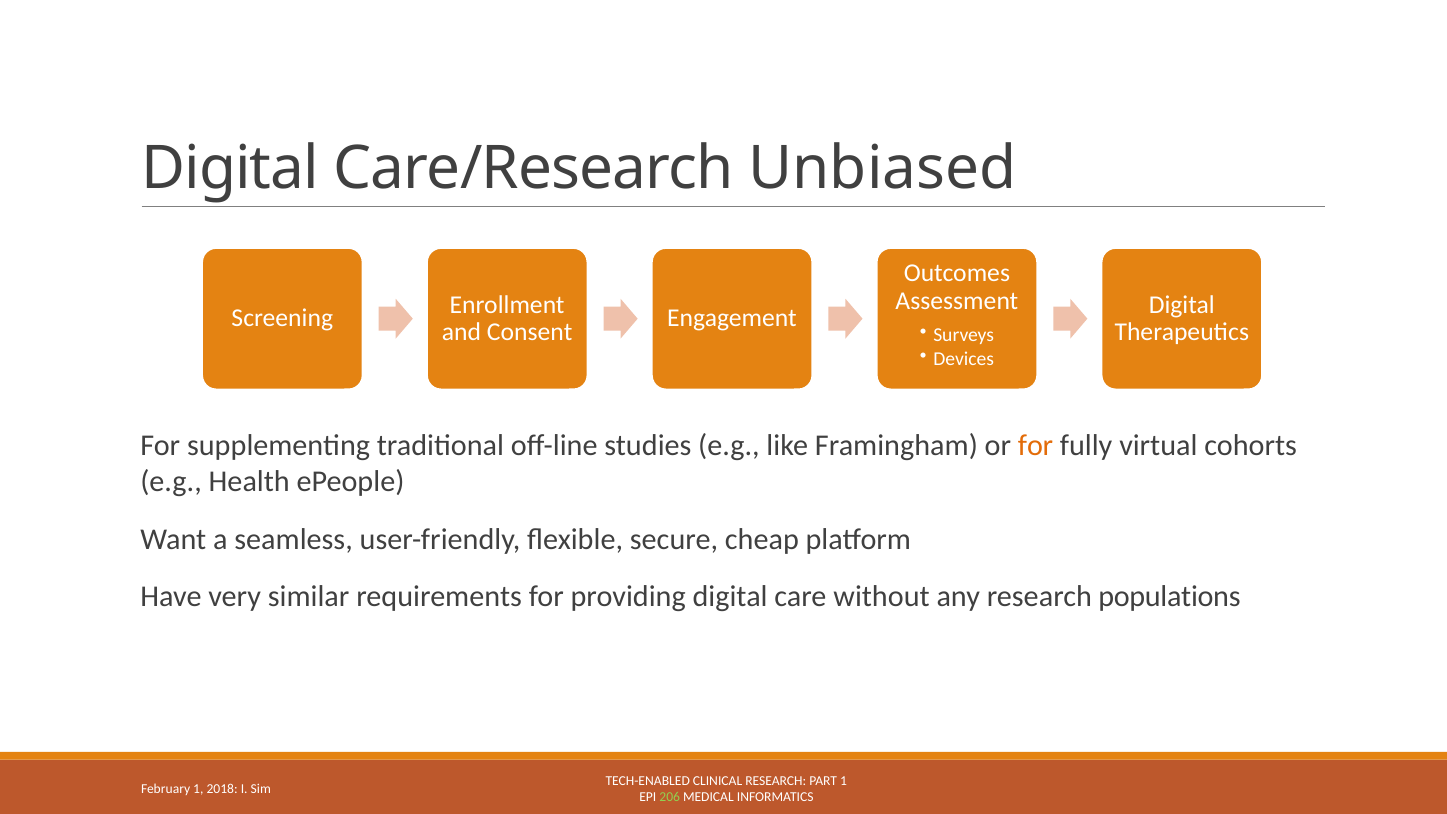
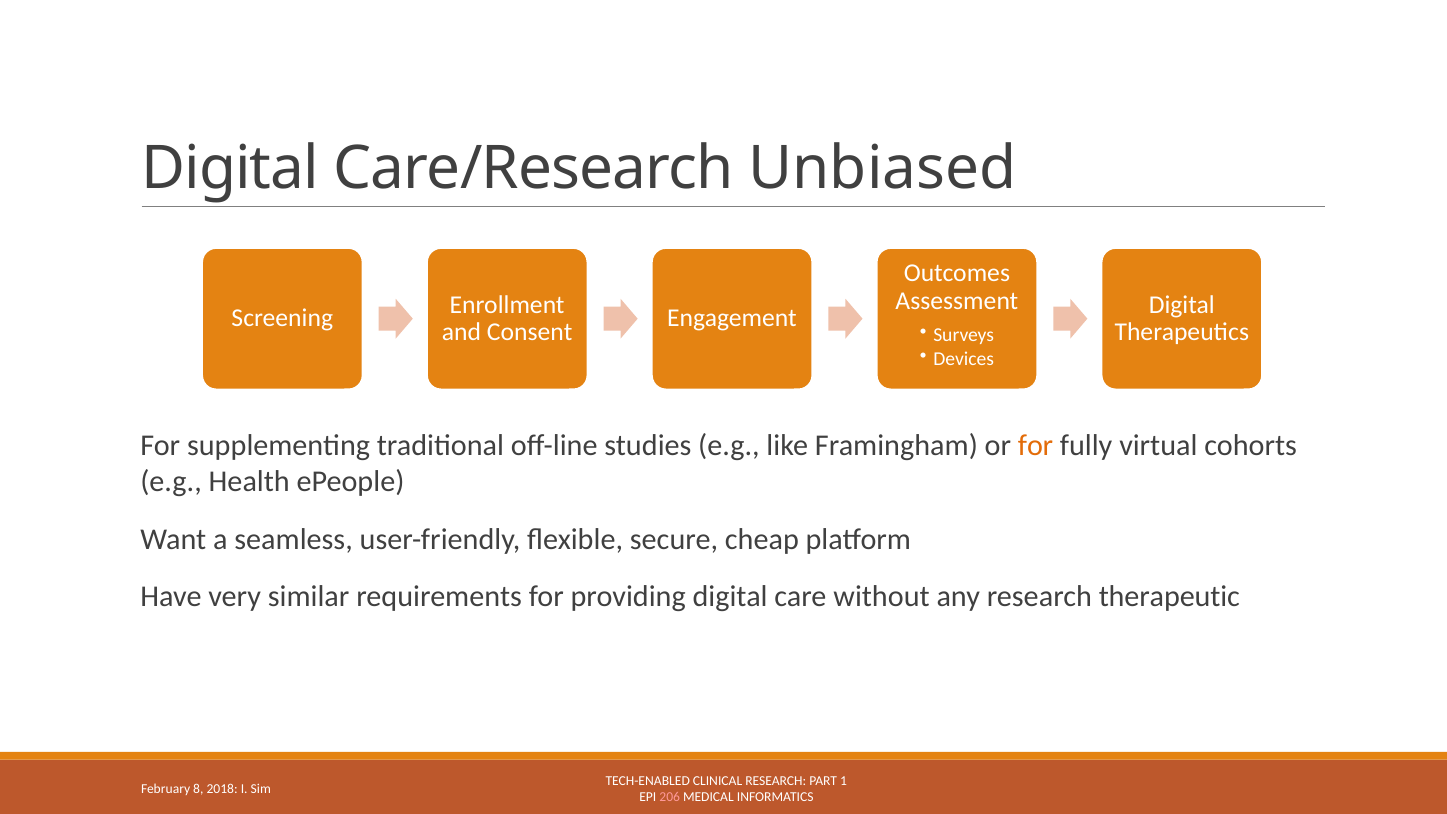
populations: populations -> therapeutic (1169, 597)
February 1: 1 -> 8 (198, 789)
206 colour: light green -> pink (670, 797)
